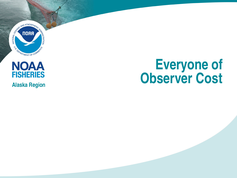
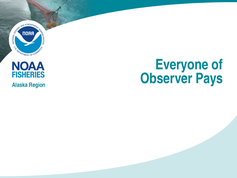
Cost: Cost -> Pays (209, 78)
